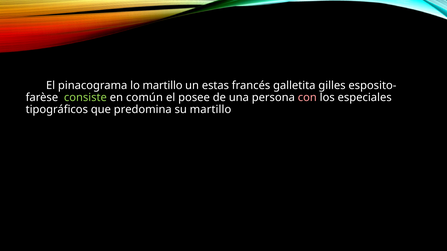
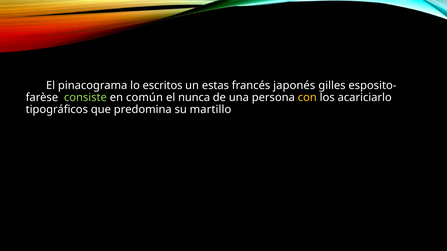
lo martillo: martillo -> escritos (163, 85)
galletita: galletita -> japonés (294, 85)
posee: posee -> nunca (194, 98)
con colour: pink -> yellow (307, 98)
especiales: especiales -> acariciarlo (365, 98)
